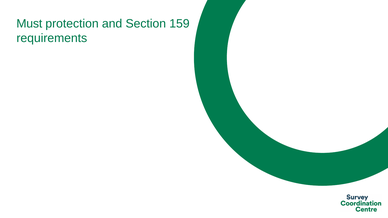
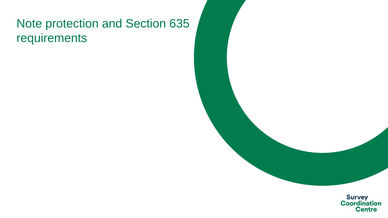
Must: Must -> Note (29, 24)
159: 159 -> 635 (179, 24)
